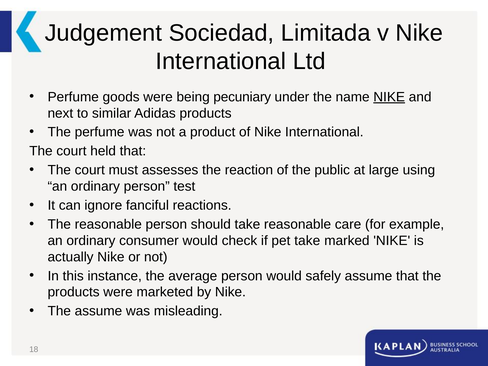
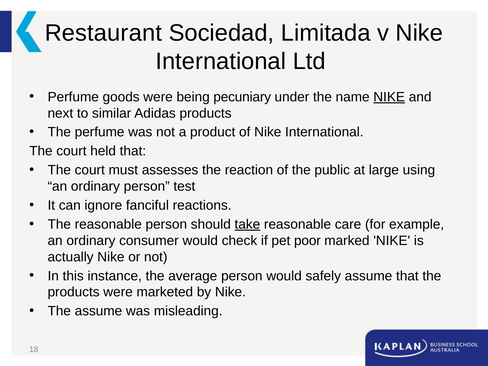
Judgement: Judgement -> Restaurant (103, 33)
take underline: none -> present (247, 224)
pet take: take -> poor (307, 241)
